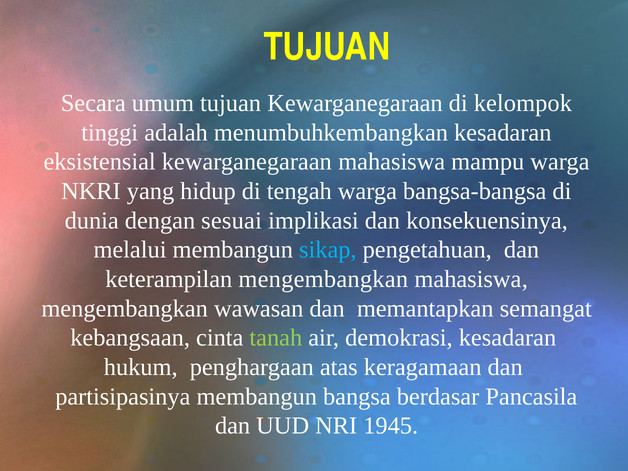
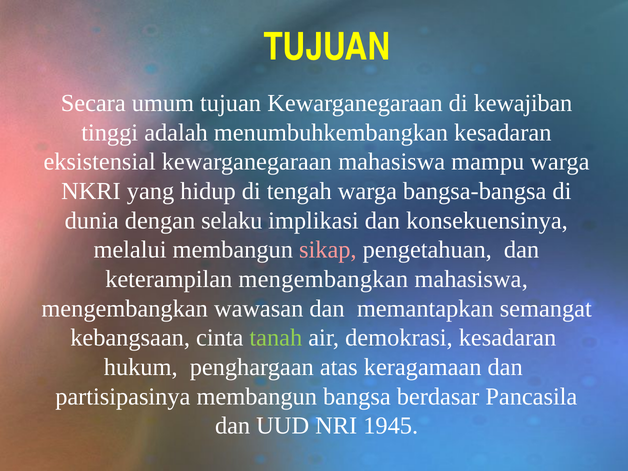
kelompok: kelompok -> kewajiban (523, 103)
sesuai: sesuai -> selaku (232, 221)
sikap colour: light blue -> pink (328, 250)
